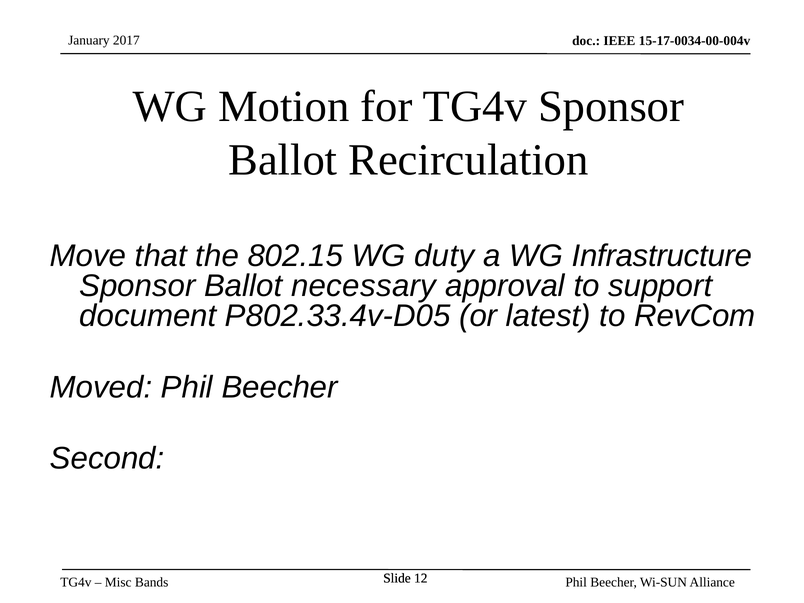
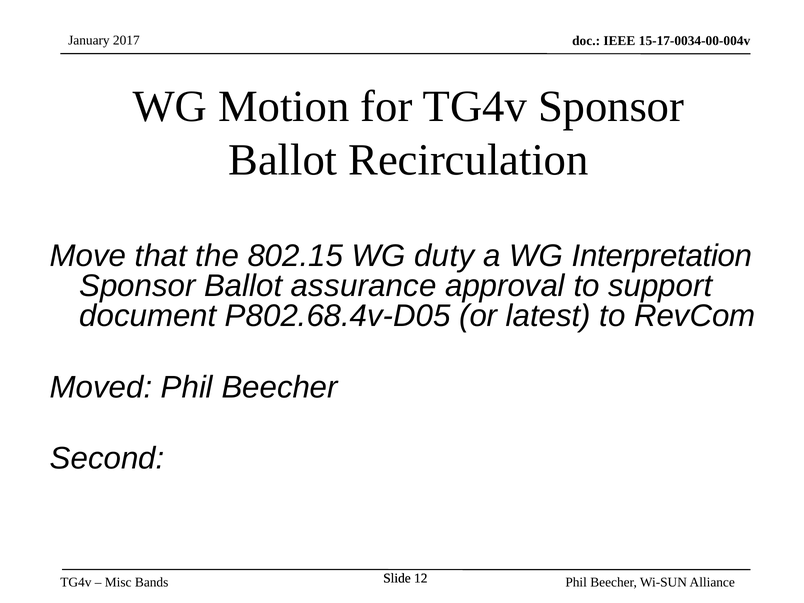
Infrastructure: Infrastructure -> Interpretation (662, 256)
necessary: necessary -> assurance (364, 286)
P802.33.4v-D05: P802.33.4v-D05 -> P802.68.4v-D05 (338, 316)
